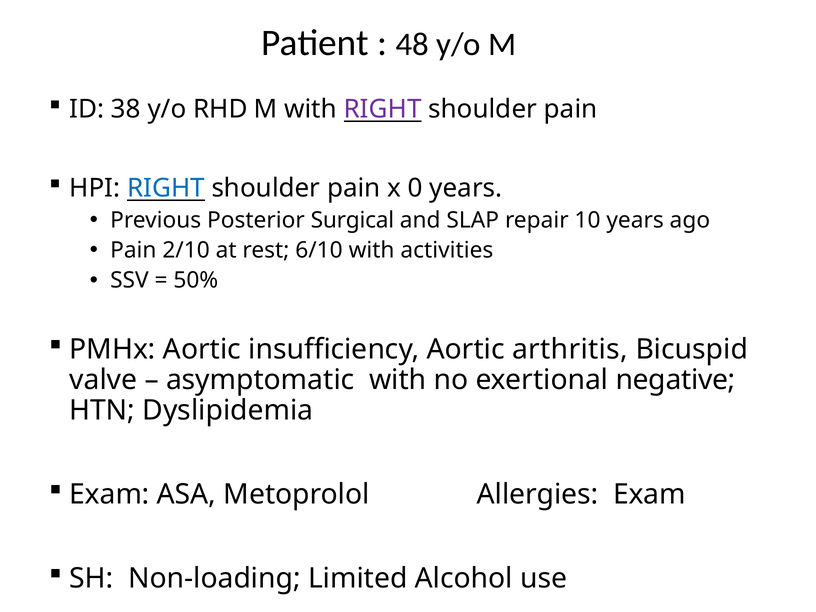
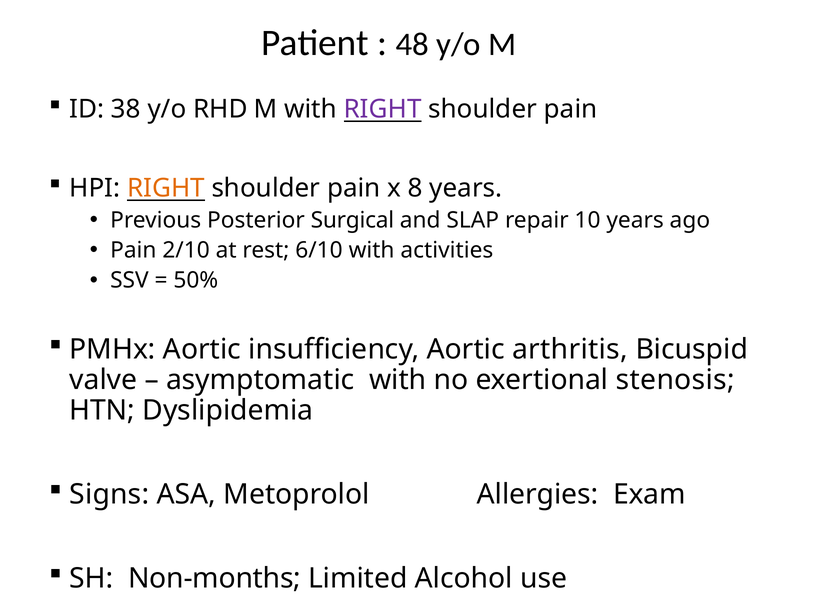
RIGHT colour: blue -> orange (166, 188)
0: 0 -> 8 (415, 188)
negative: negative -> stenosis (675, 380)
Exam: Exam -> Signs (109, 494)
Non-loading: Non-loading -> Non-months (215, 578)
